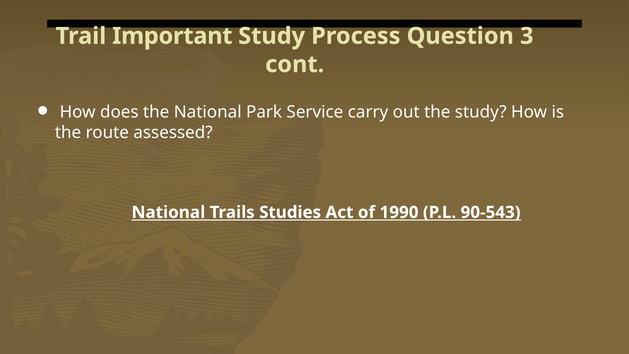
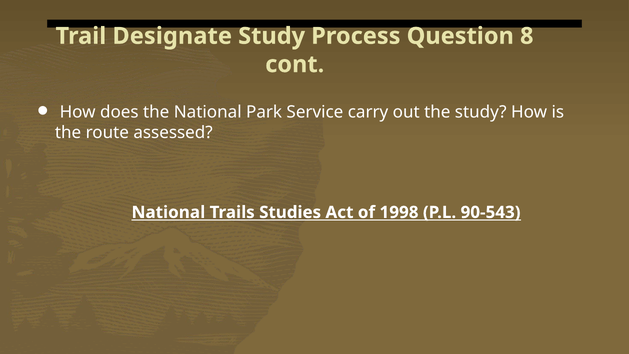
Important: Important -> Designate (172, 36)
3: 3 -> 8 (527, 36)
1990: 1990 -> 1998 (399, 212)
